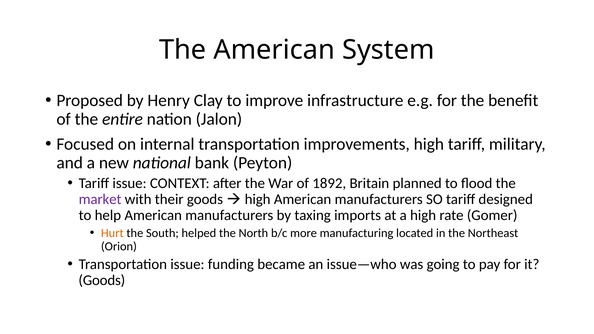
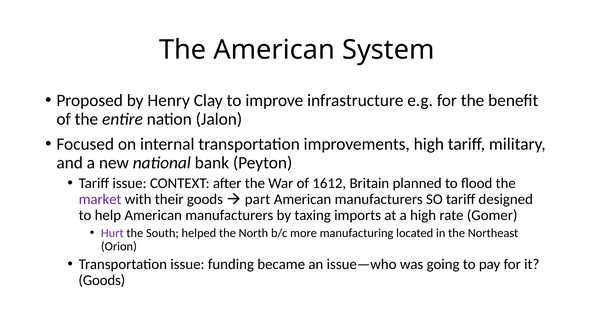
1892: 1892 -> 1612 (329, 183)
high: high -> part (258, 199)
Hurt colour: orange -> purple (112, 233)
